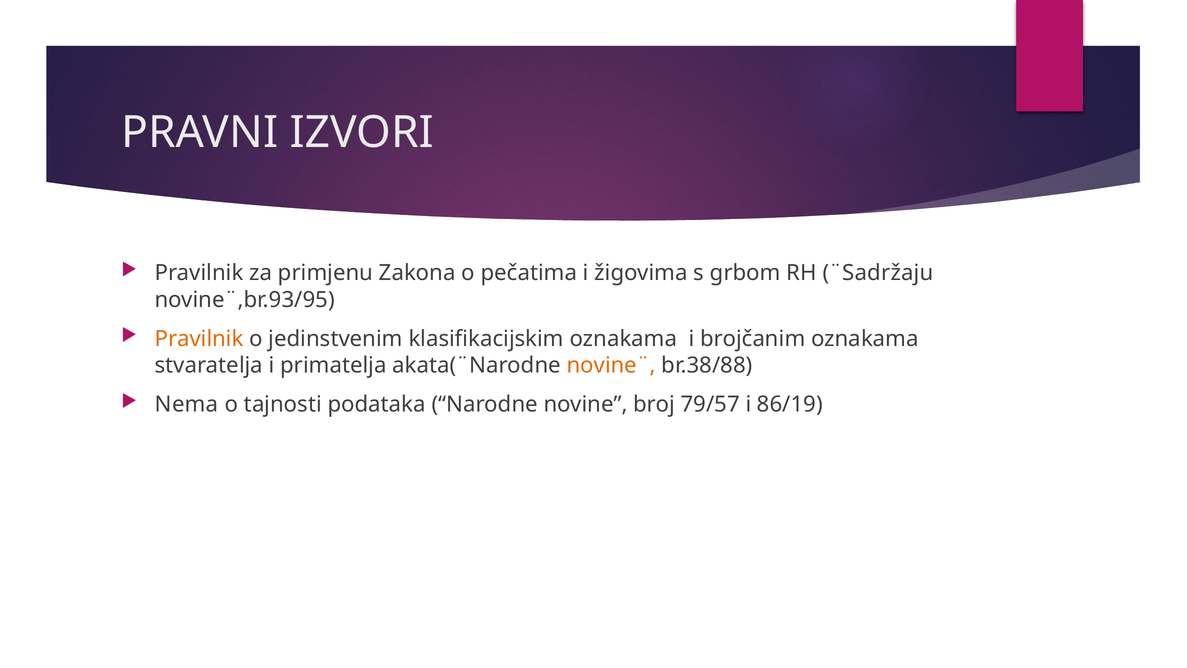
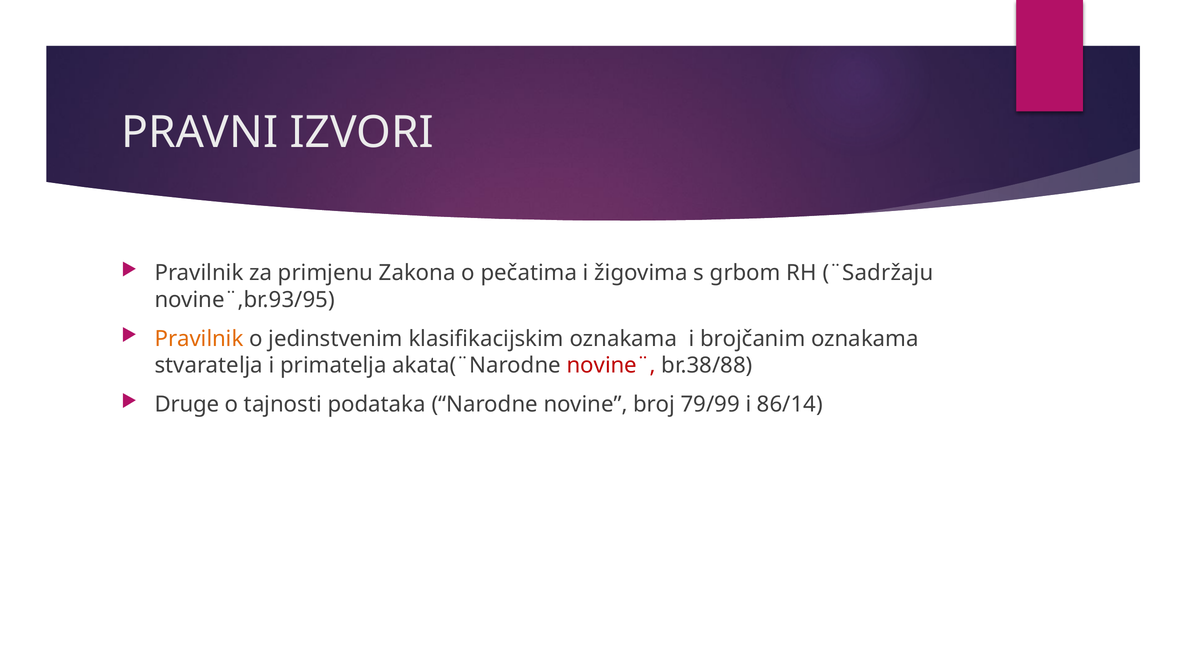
novine¨ colour: orange -> red (611, 365)
Nema: Nema -> Druge (187, 404)
79/57: 79/57 -> 79/99 (710, 404)
86/19: 86/19 -> 86/14 (790, 404)
